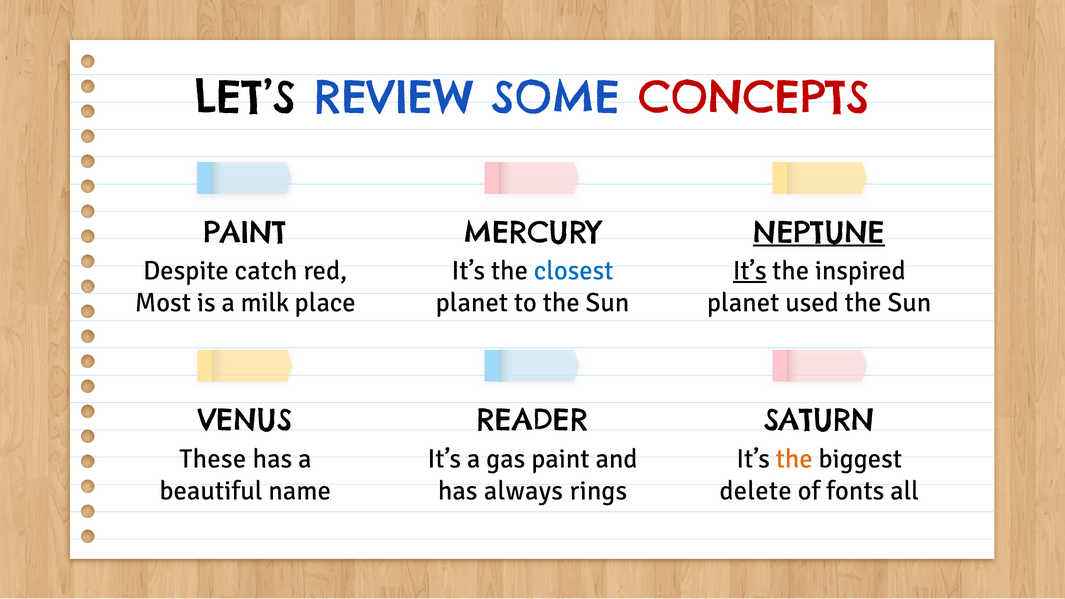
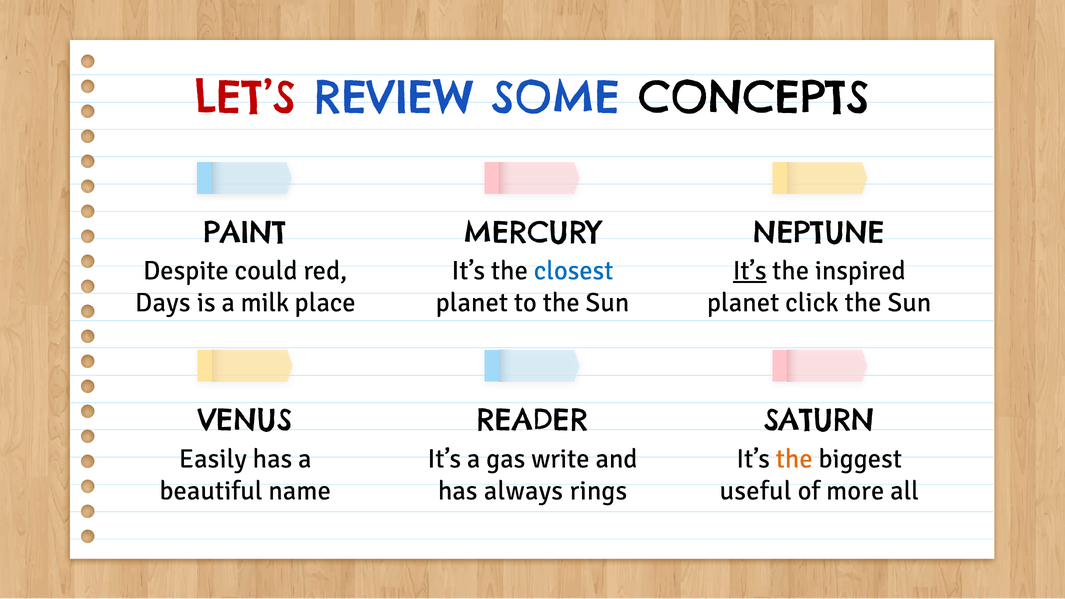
LET’S colour: black -> red (245, 98)
CONCEPTS colour: red -> black (754, 98)
NEPTUNE underline: present -> none (819, 233)
catch: catch -> could (266, 271)
Most: Most -> Days (163, 302)
used: used -> click (812, 302)
These: These -> Easily (213, 459)
gas paint: paint -> write (560, 459)
delete: delete -> useful (756, 491)
fonts: fonts -> more (855, 491)
